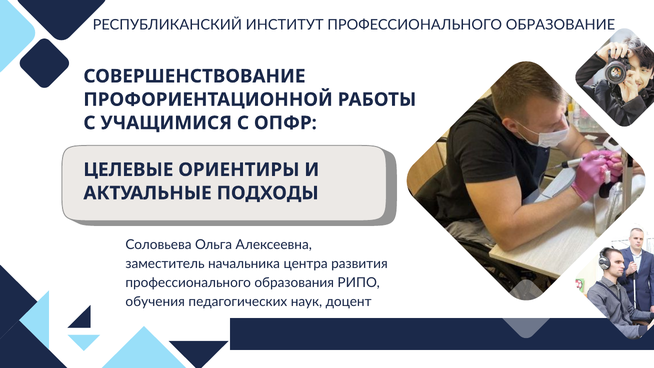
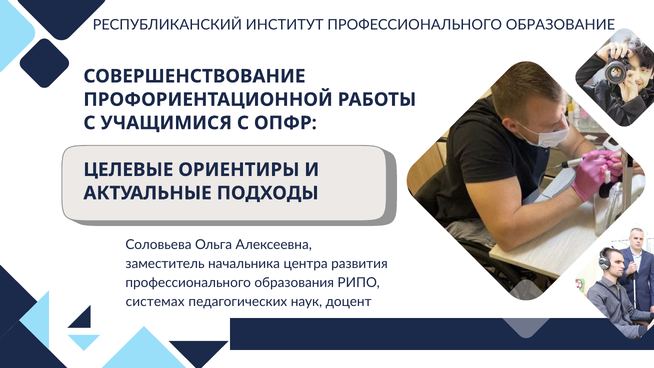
обучения: обучения -> системах (155, 302)
